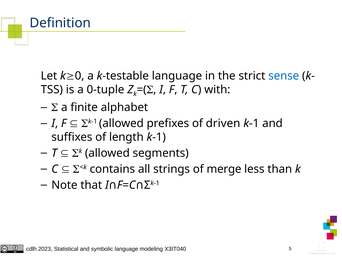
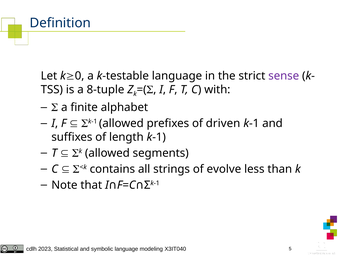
sense colour: blue -> purple (284, 76)
0-tuple: 0-tuple -> 8-tuple (105, 89)
merge: merge -> evolve (224, 169)
